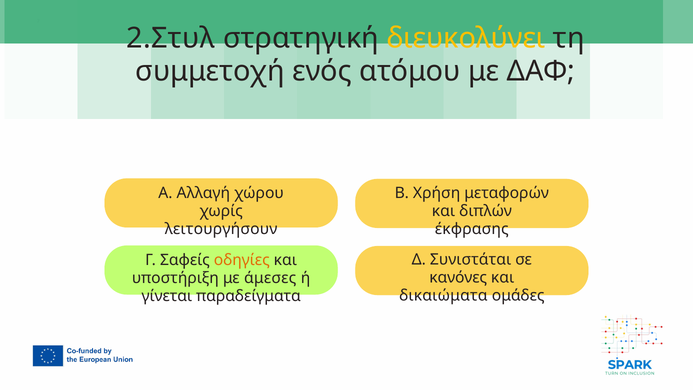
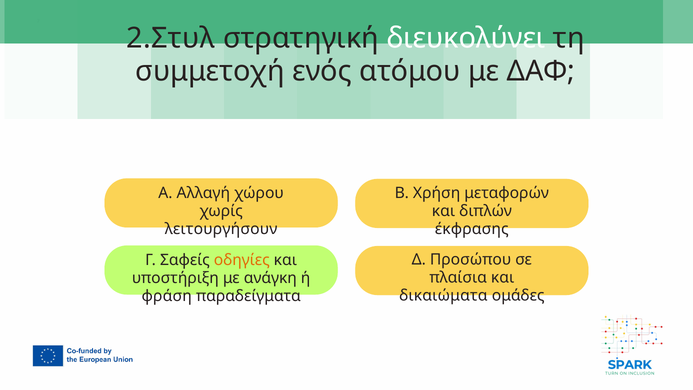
διευκολύνει colour: yellow -> white (466, 38)
Συνιστάται: Συνιστάται -> Προσώπου (471, 260)
κανόνες: κανόνες -> πλαίσια (458, 278)
άμεσες: άμεσες -> ανάγκη (270, 278)
γίνεται: γίνεται -> φράση (167, 296)
